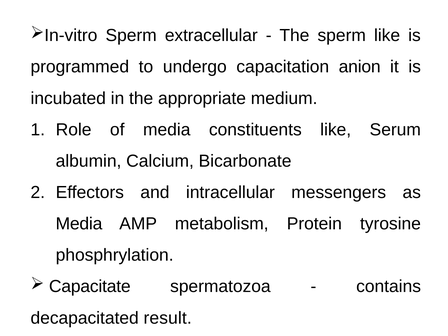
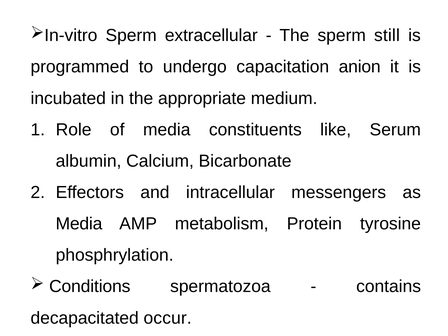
sperm like: like -> still (387, 36)
Capacitate: Capacitate -> Conditions (90, 287)
result: result -> occur (168, 318)
